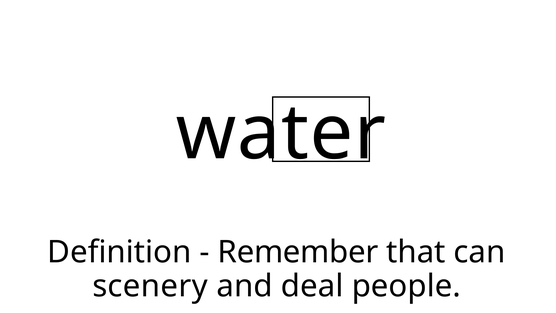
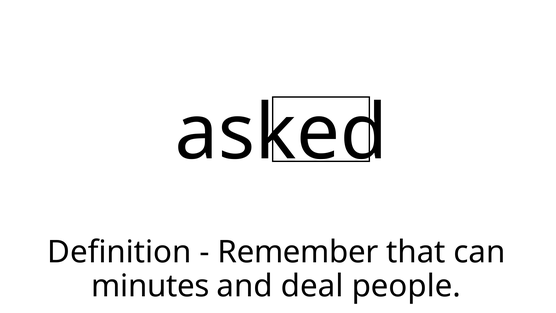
water: water -> asked (281, 133)
scenery: scenery -> minutes (150, 286)
